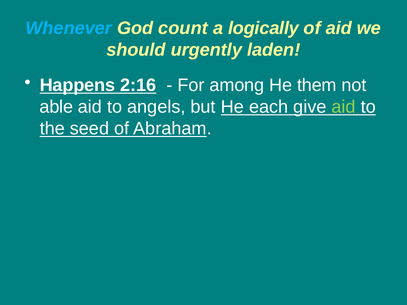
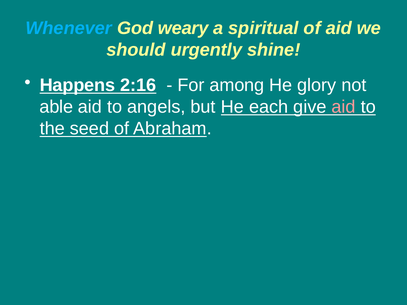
count: count -> weary (183, 28)
logically: logically -> spiritual (263, 28)
laden: laden -> shine (274, 50)
them: them -> glory (317, 85)
aid colour: light green -> pink (344, 107)
